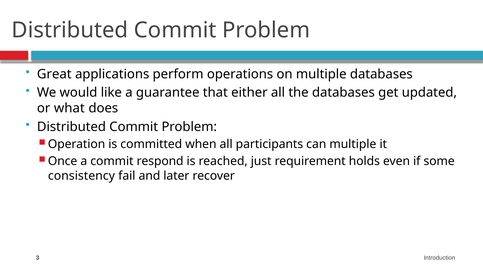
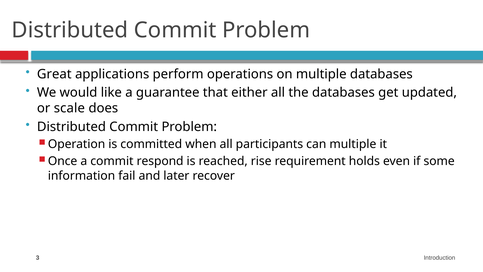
what: what -> scale (69, 108)
just: just -> rise (261, 161)
consistency: consistency -> information (82, 176)
